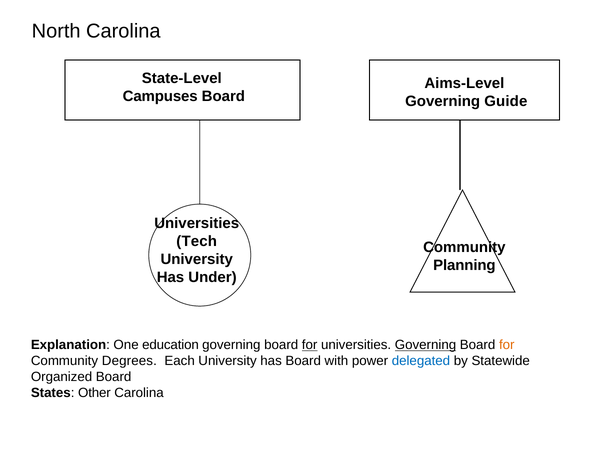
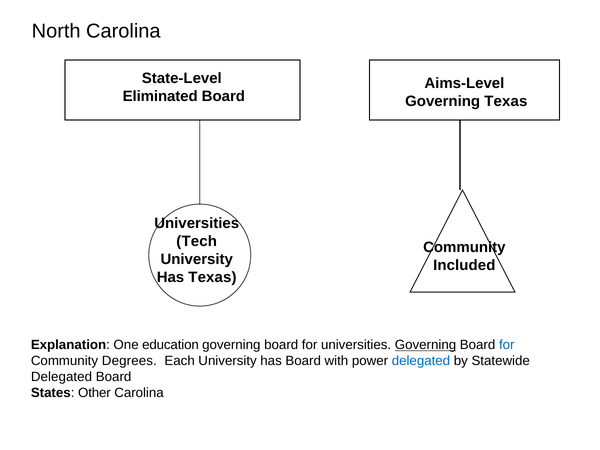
Campuses: Campuses -> Eliminated (160, 96)
Governing Guide: Guide -> Texas (506, 101)
Planning: Planning -> Included (464, 265)
Has Under: Under -> Texas (212, 277)
for underline: present -> none (310, 345)
for colour: orange -> blue (507, 345)
Organized: Organized -> Delegated (62, 377)
